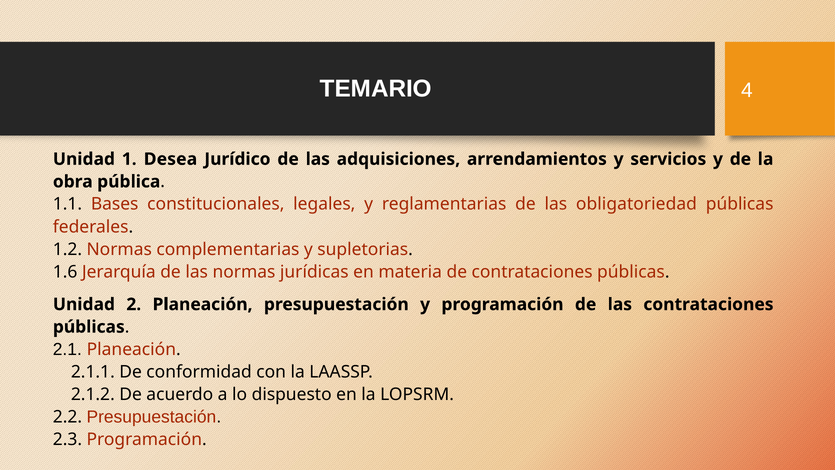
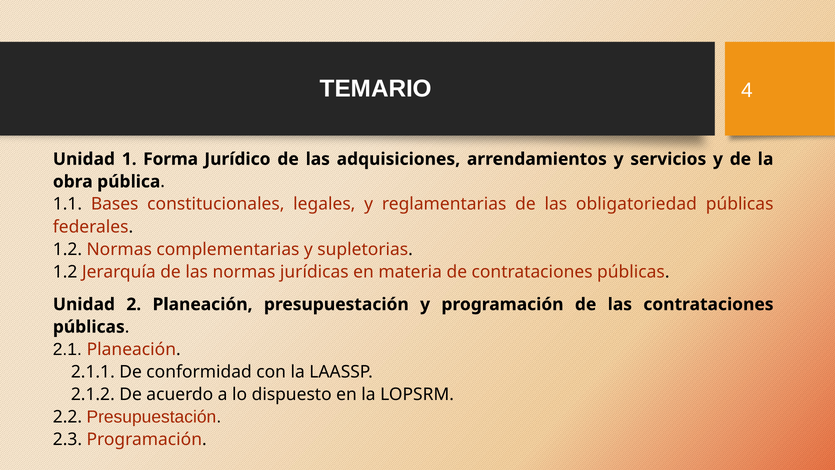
Desea: Desea -> Forma (171, 159)
1.6: 1.6 -> 1.2 (65, 272)
